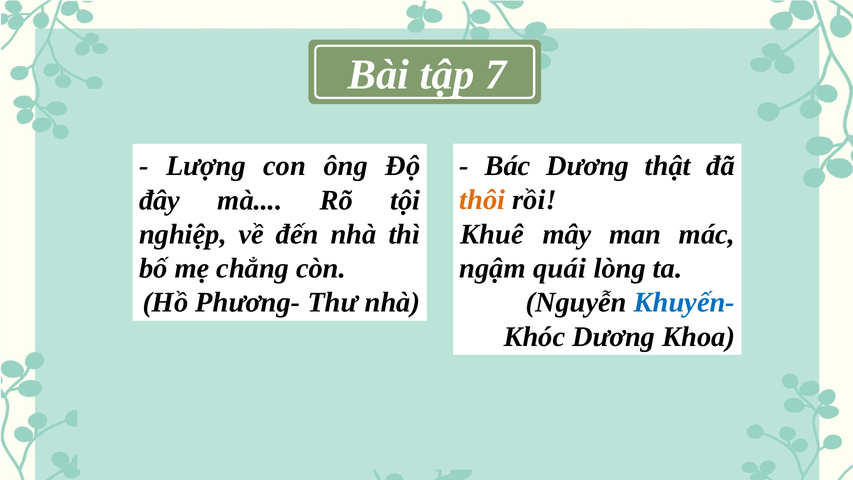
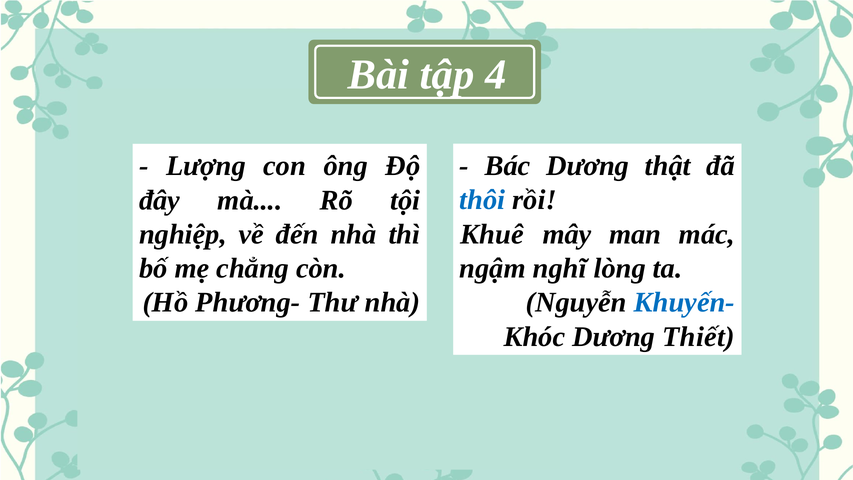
7: 7 -> 4 (496, 74)
thôi colour: orange -> blue (482, 200)
quái: quái -> nghĩ (560, 268)
Khoa: Khoa -> Thiết (699, 337)
